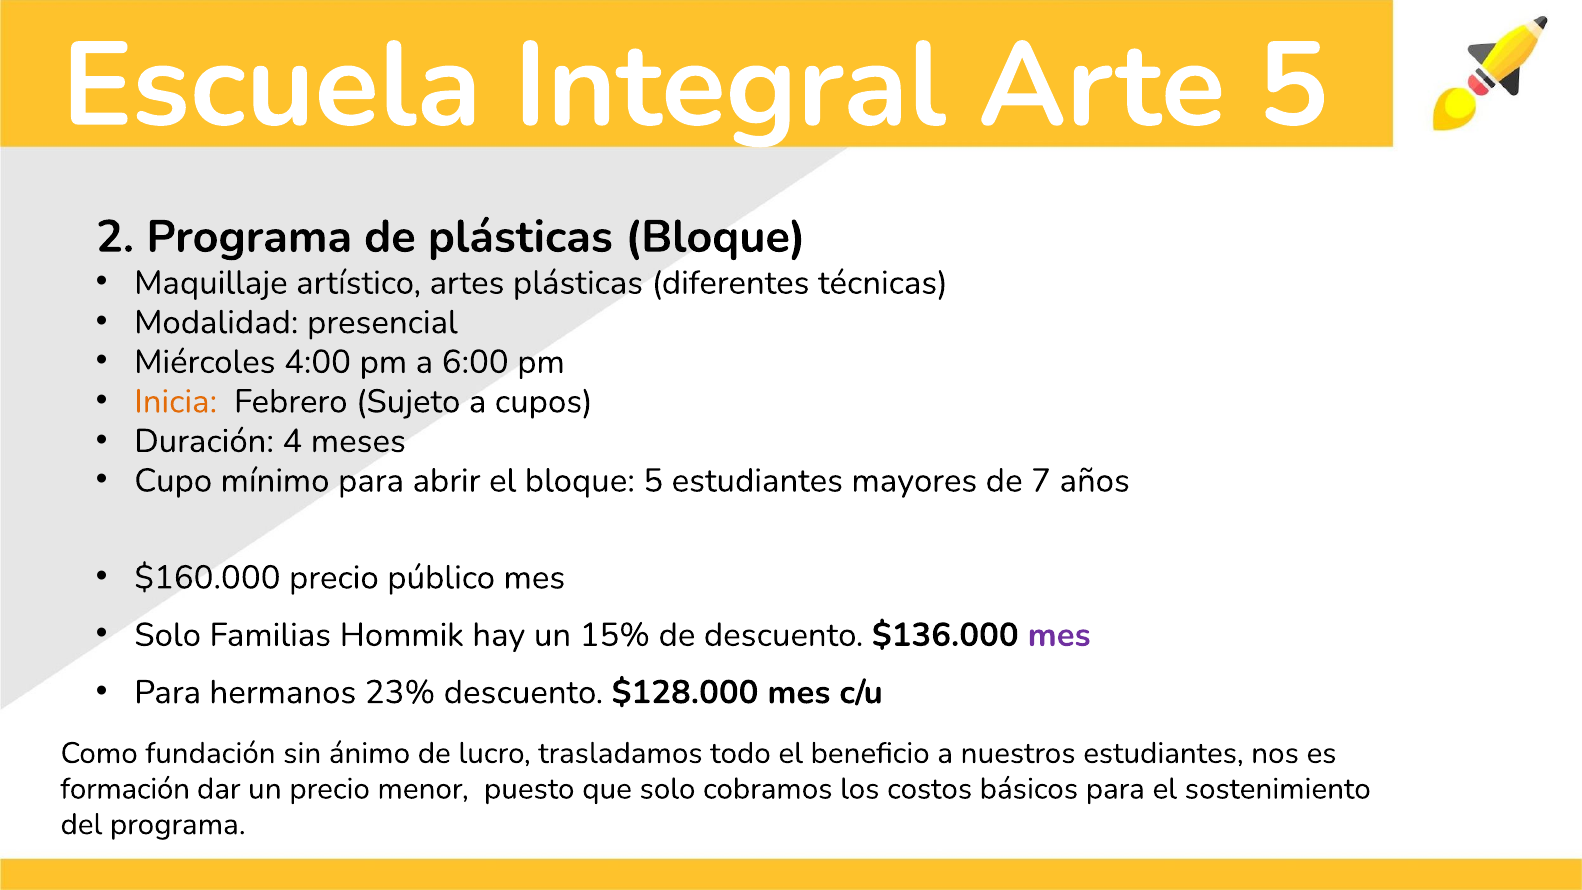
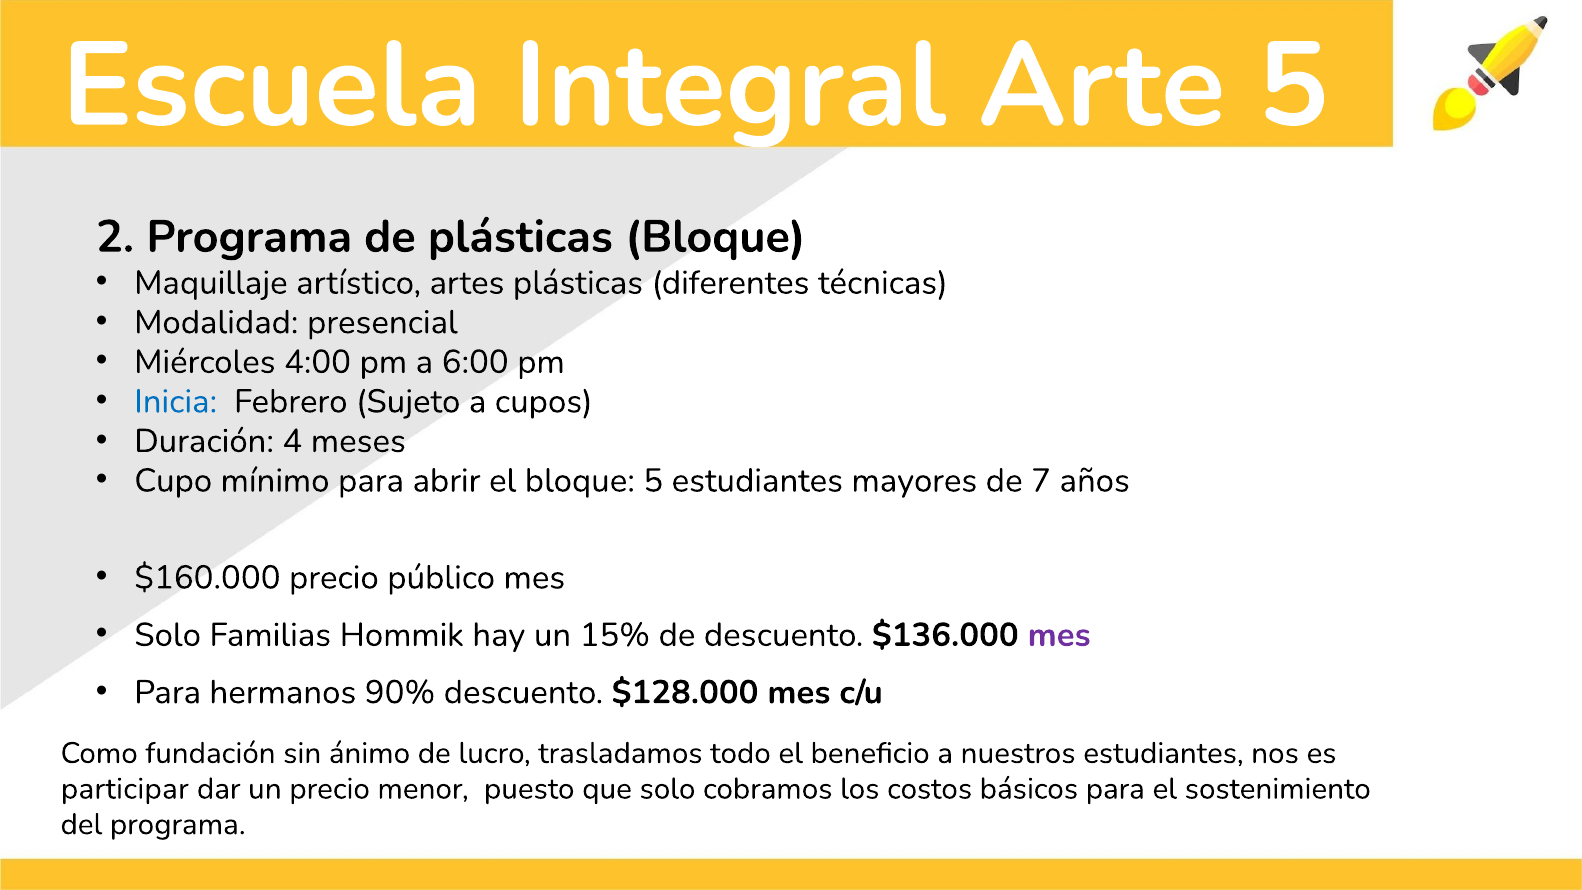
Inicia colour: orange -> blue (176, 401)
23%: 23% -> 90% (400, 692)
formación: formación -> participar (125, 789)
